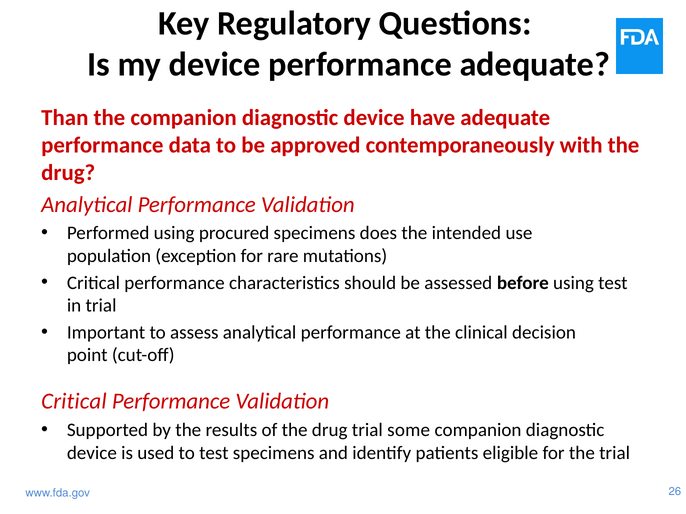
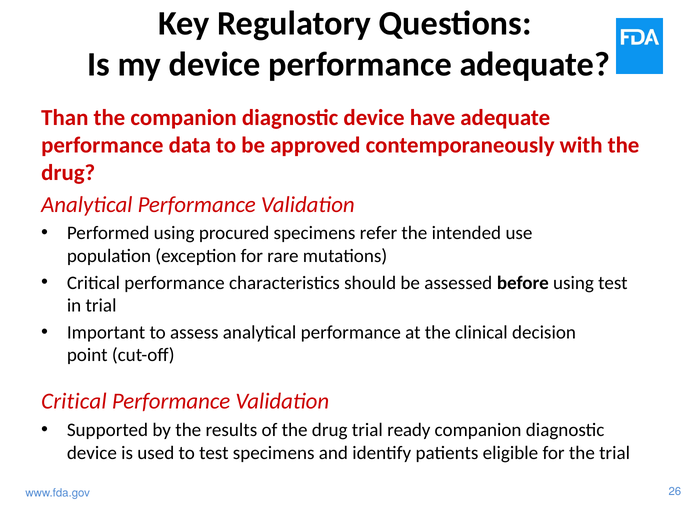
does: does -> refer (378, 233)
some: some -> ready (409, 430)
